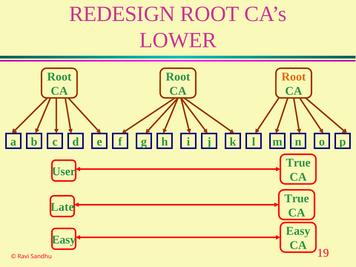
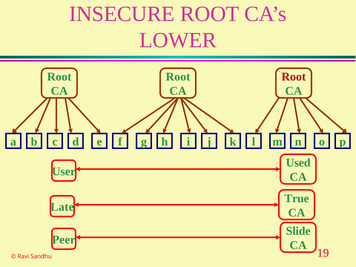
REDESIGN: REDESIGN -> INSECURE (122, 14)
Root colour: orange -> red (294, 77)
True: True -> Used (298, 163)
Easy: Easy -> Slide (298, 231)
Easy: Easy -> Peer (64, 240)
